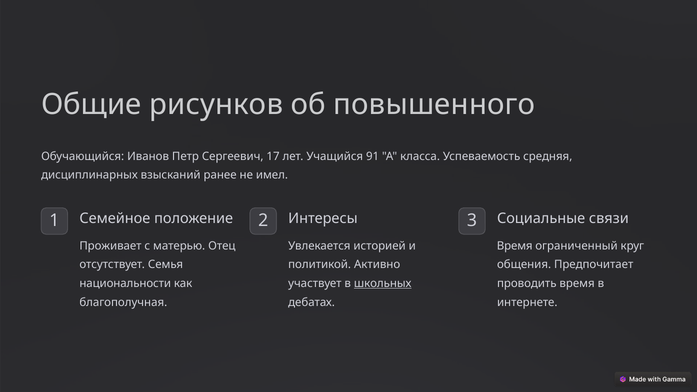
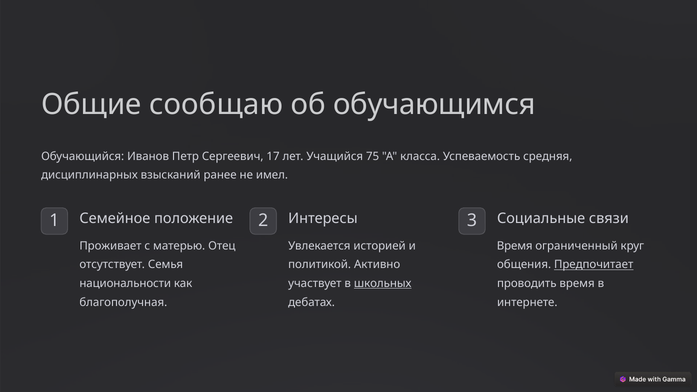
рисунков: рисунков -> сообщаю (216, 105)
повышенного: повышенного -> обучающимся (435, 105)
91: 91 -> 75 (373, 156)
Предпочитает underline: none -> present (594, 265)
